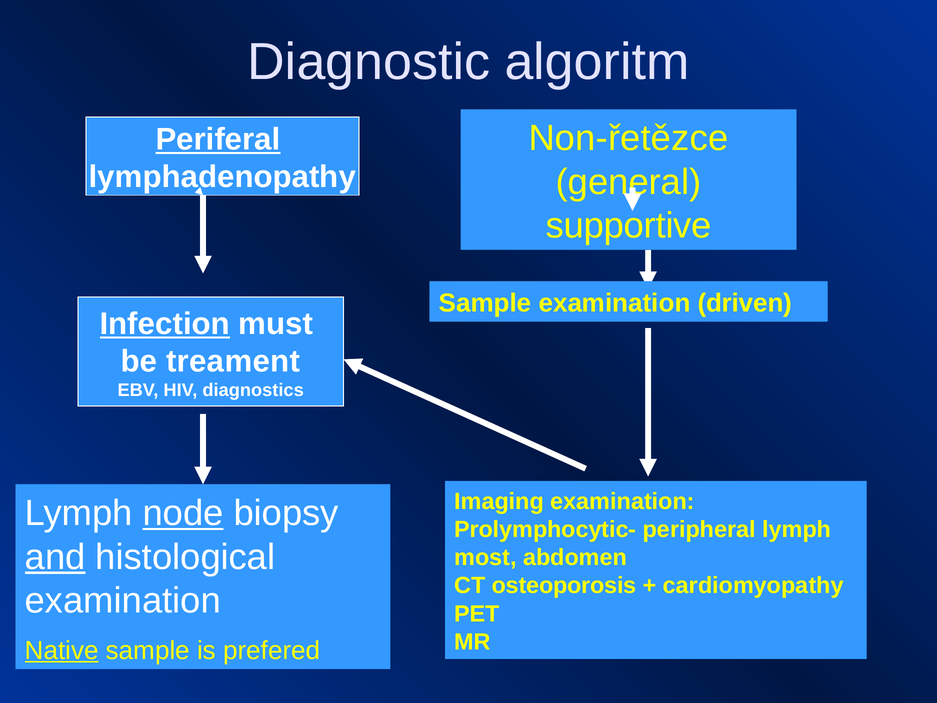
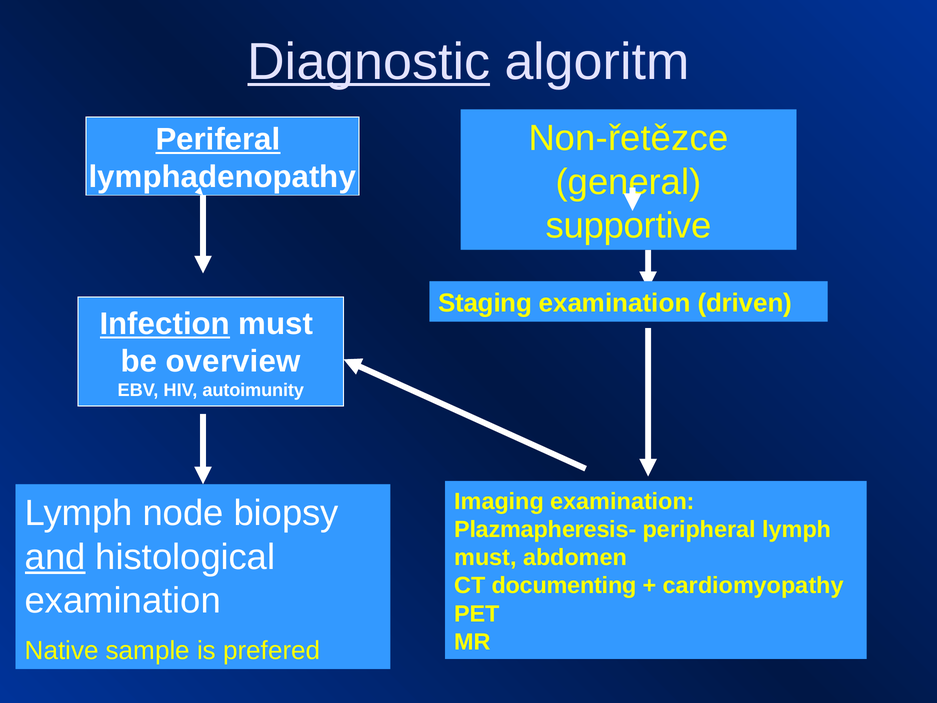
Diagnostic underline: none -> present (369, 62)
Sample: Sample -> Staging (485, 303)
treament: treament -> overview (233, 361)
diagnostics: diagnostics -> autoimunity (253, 390)
node underline: present -> none (183, 513)
Prolymphocytic-: Prolymphocytic- -> Plazmapheresis- (545, 529)
most: most -> must (485, 557)
osteoporosis: osteoporosis -> documenting (564, 585)
Native underline: present -> none (62, 650)
